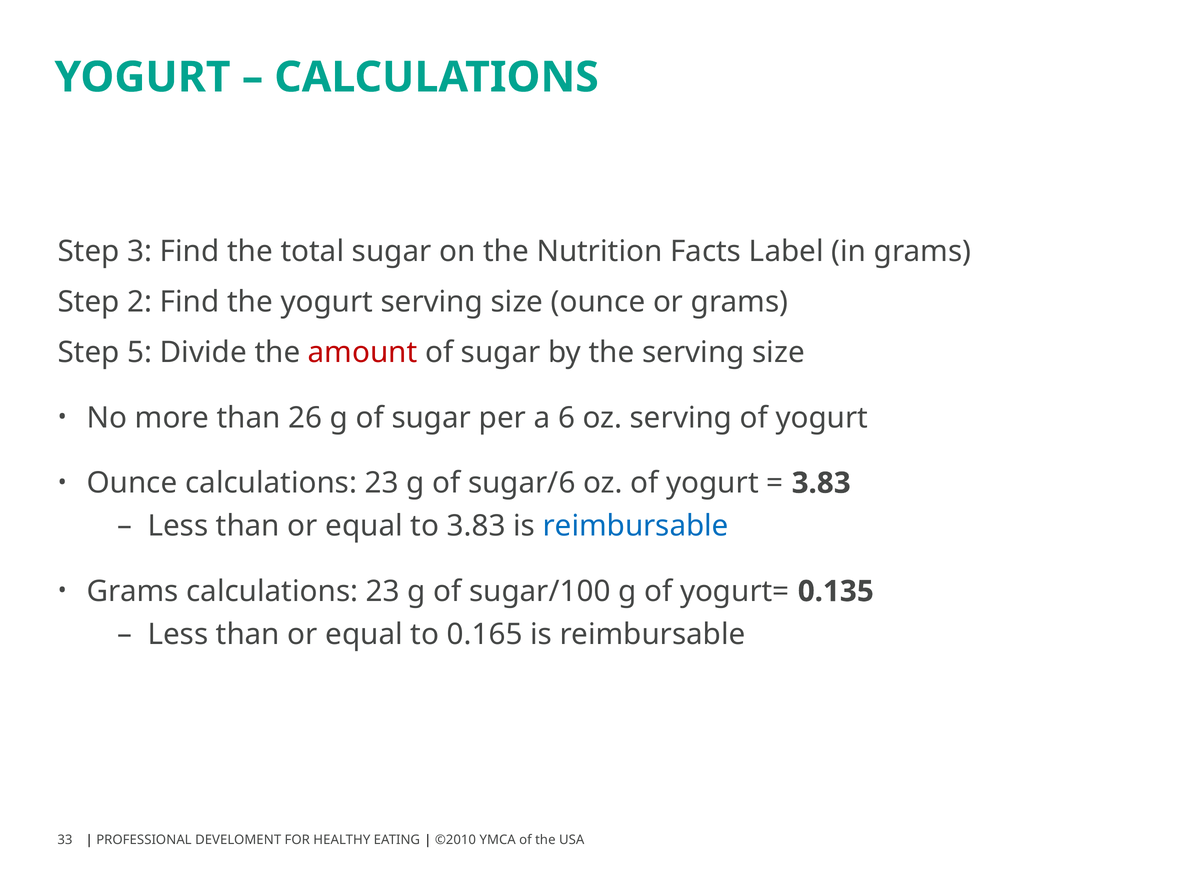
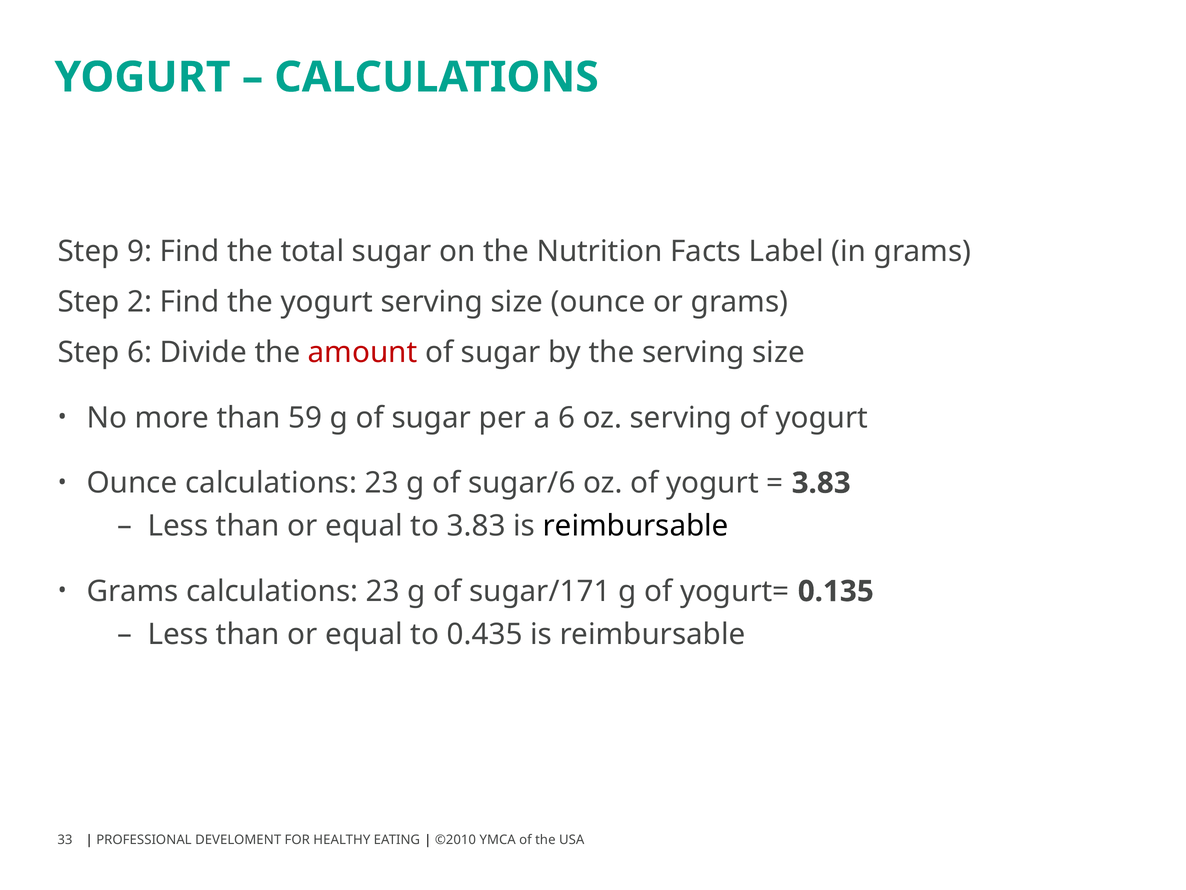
3: 3 -> 9 (140, 251)
Step 5: 5 -> 6 (140, 352)
26: 26 -> 59 (305, 418)
reimbursable colour: blue -> black (636, 526)
sugar/100: sugar/100 -> sugar/171 (540, 591)
0.165: 0.165 -> 0.435 (485, 634)
